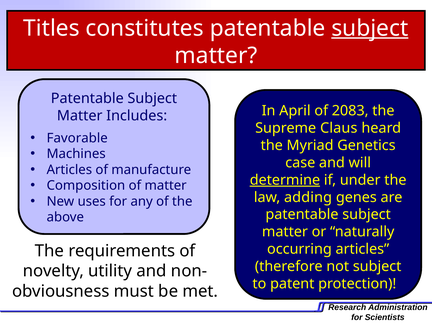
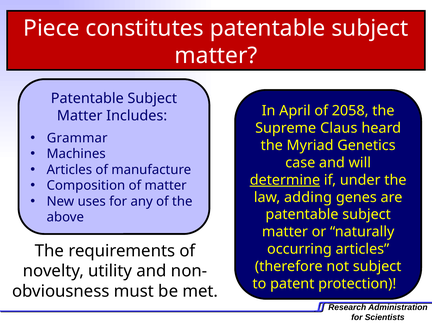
Titles: Titles -> Piece (51, 28)
subject underline: present -> none (370, 28)
2083: 2083 -> 2058 (350, 111)
Favorable: Favorable -> Grammar (77, 138)
